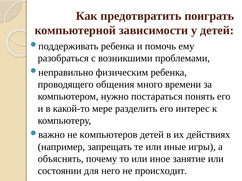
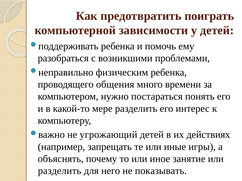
компьютеров: компьютеров -> угрожающий (108, 135)
состоянии: состоянии -> разделить (60, 171)
происходит: происходит -> показывать (161, 171)
